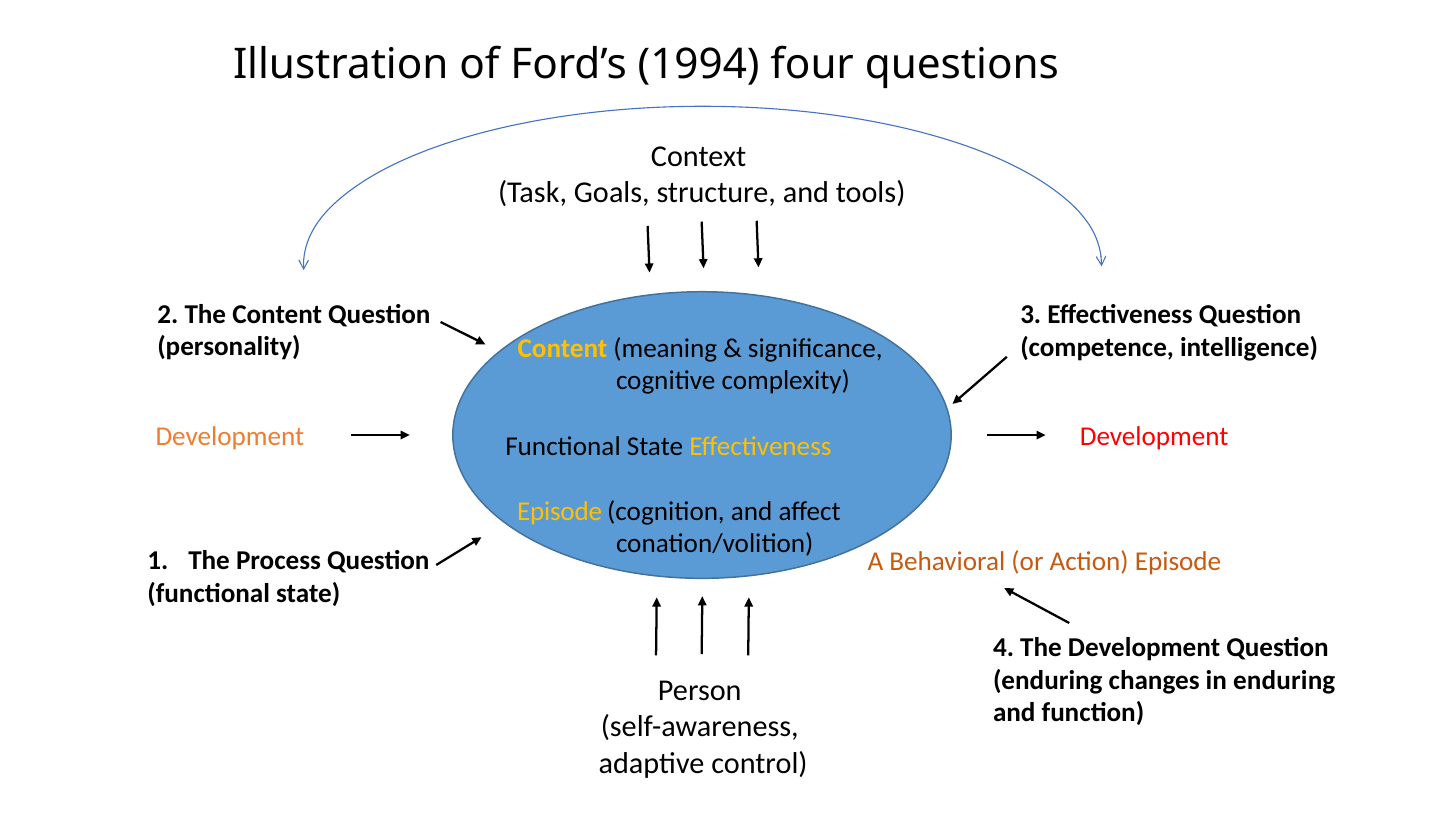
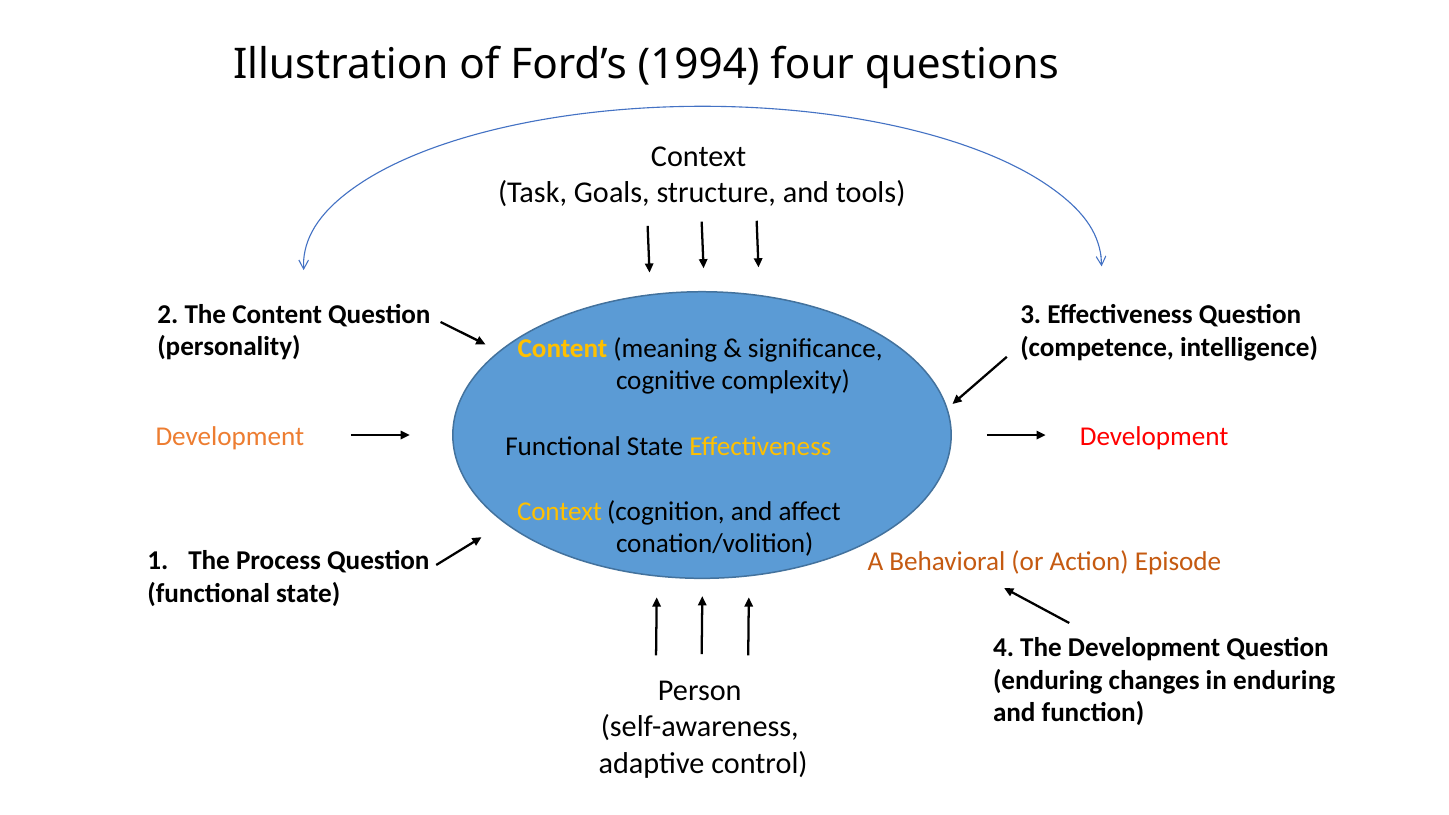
Episode: Episode -> Context (560, 511)
